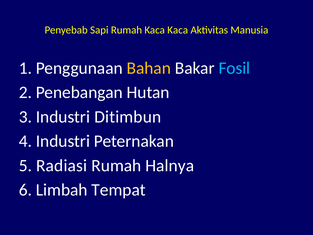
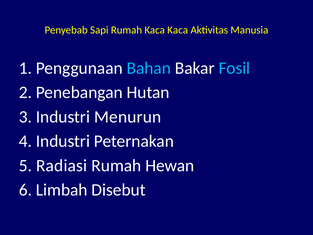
Bahan colour: yellow -> light blue (149, 68)
Ditimbun: Ditimbun -> Menurun (128, 117)
Halnya: Halnya -> Hewan (170, 165)
Tempat: Tempat -> Disebut (119, 190)
